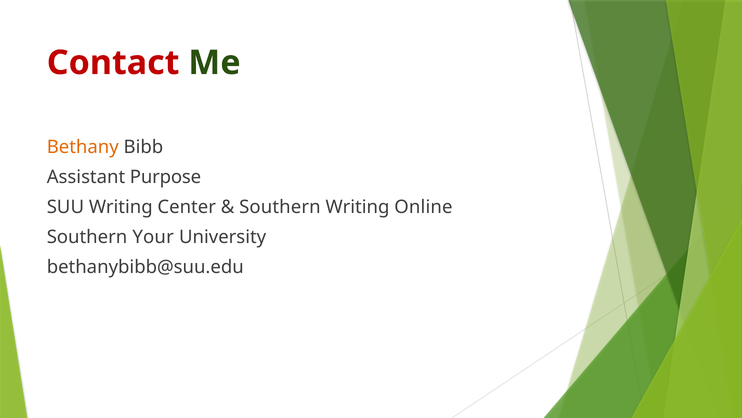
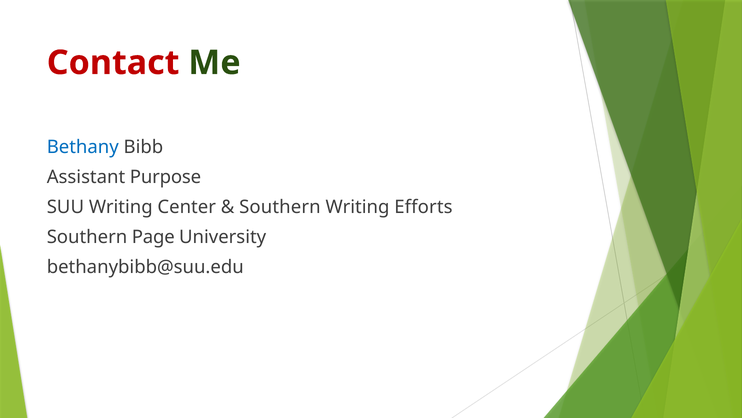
Bethany colour: orange -> blue (83, 147)
Online: Online -> Efforts (423, 207)
Your: Your -> Page (153, 237)
